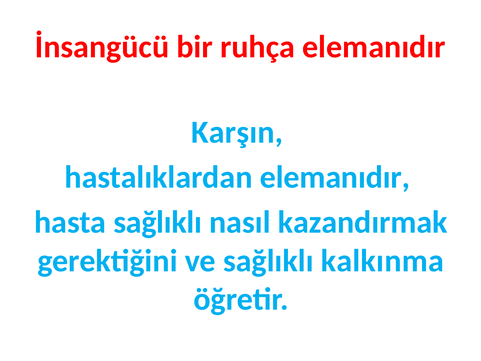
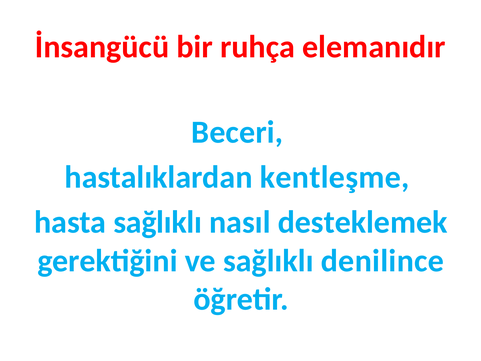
Karşın: Karşın -> Beceri (237, 132)
hastalıklardan elemanıdır: elemanıdır -> kentleşme (335, 177)
kazandırmak: kazandırmak -> desteklemek (363, 222)
kalkınma: kalkınma -> denilince (382, 261)
